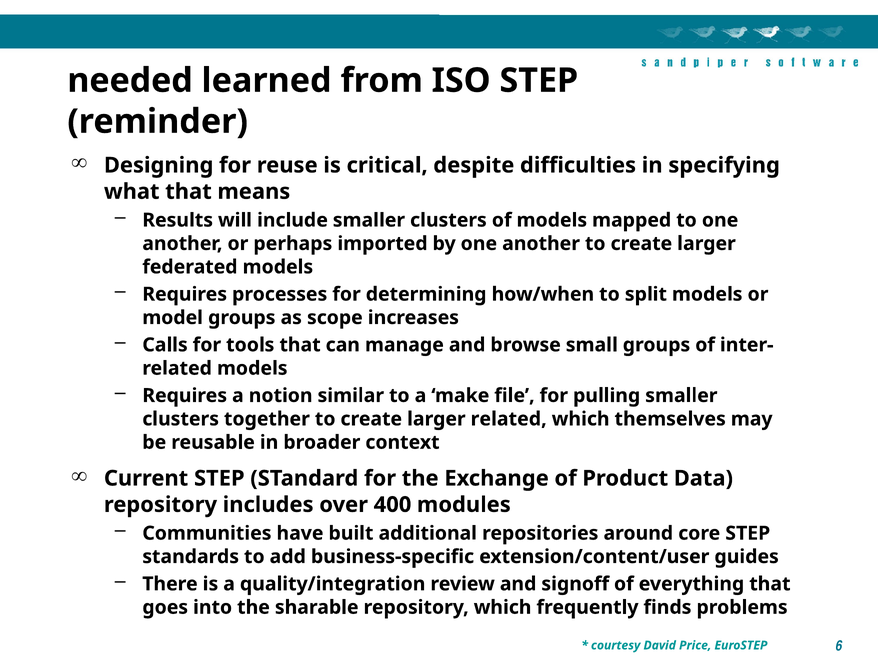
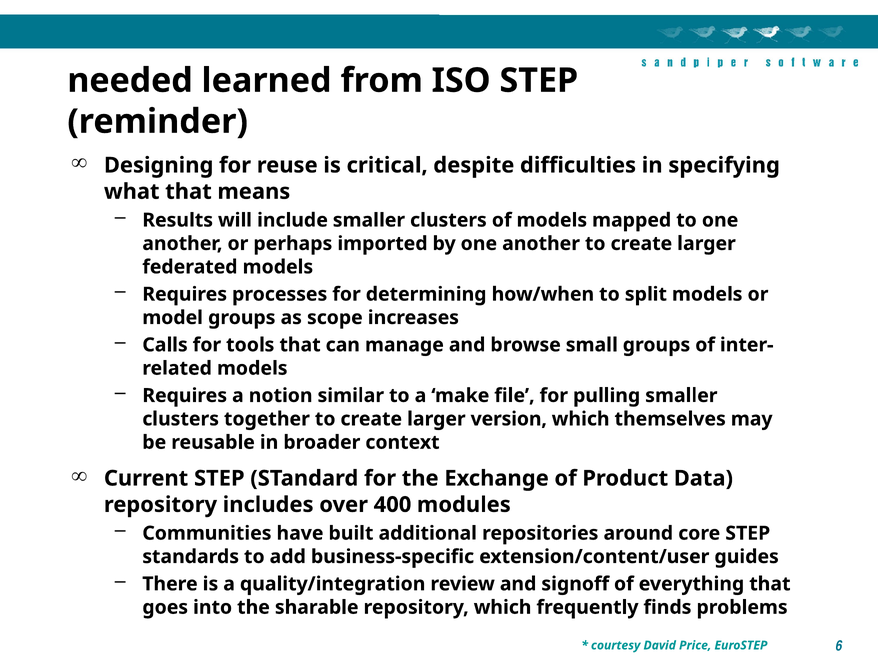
larger related: related -> version (509, 419)
